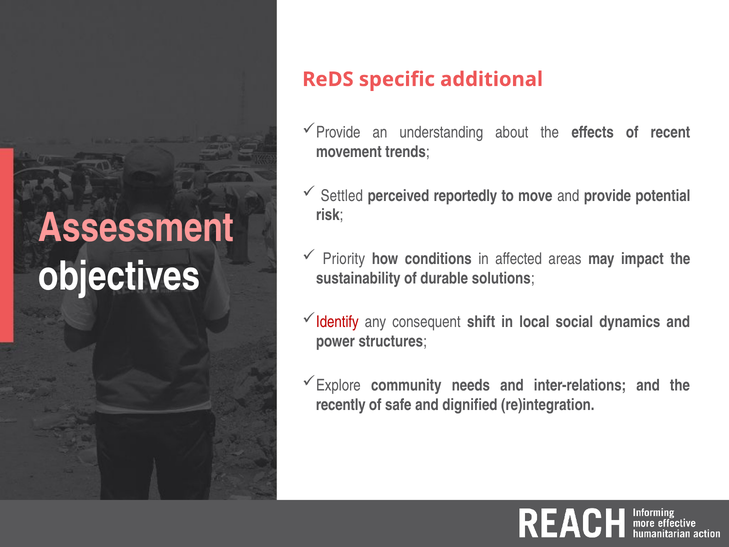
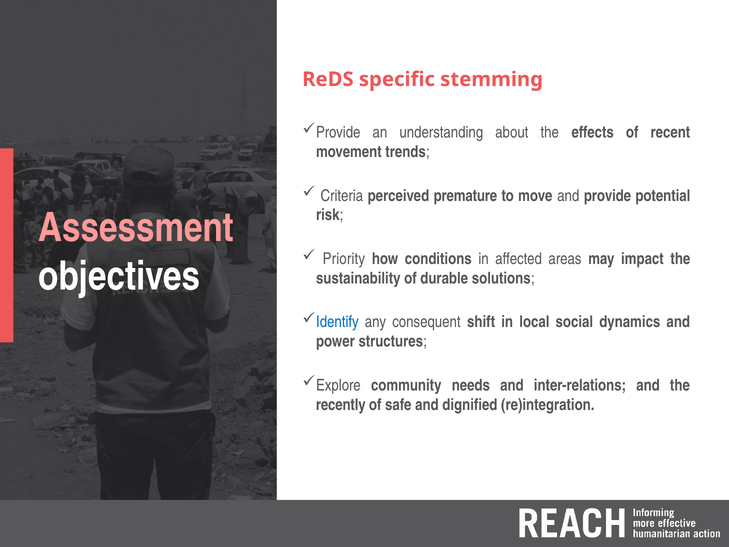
additional: additional -> stemming (492, 79)
Settled: Settled -> Criteria (342, 196)
reportedly: reportedly -> premature (465, 196)
Identify colour: red -> blue (337, 322)
